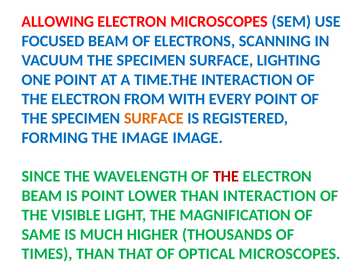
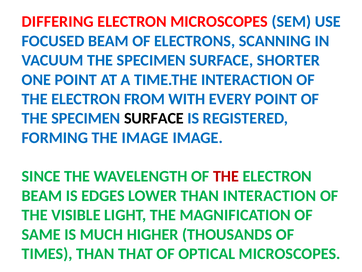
ALLOWING: ALLOWING -> DIFFERING (58, 22)
LIGHTING: LIGHTING -> SHORTER (288, 60)
SURFACE colour: orange -> black (154, 118)
IS POINT: POINT -> EDGES (103, 195)
